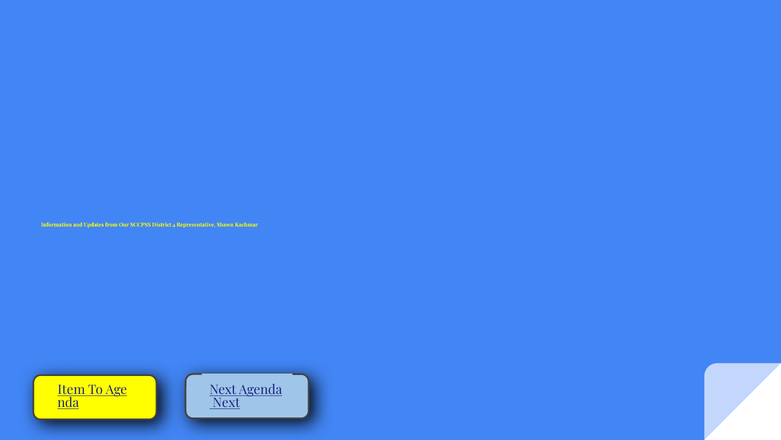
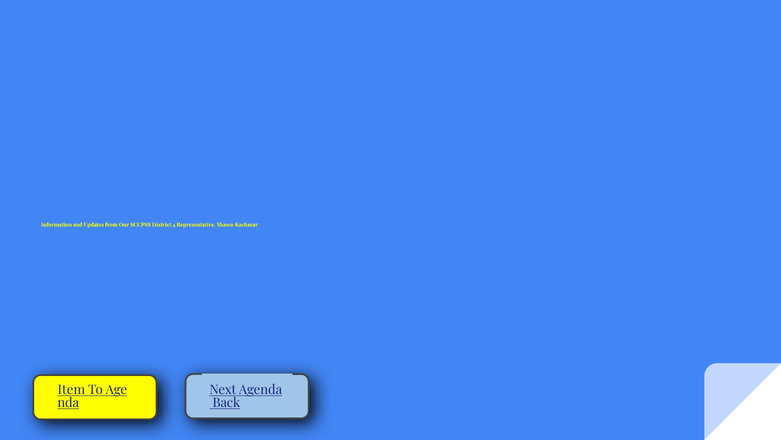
Next: Next -> Back (226, 403)
